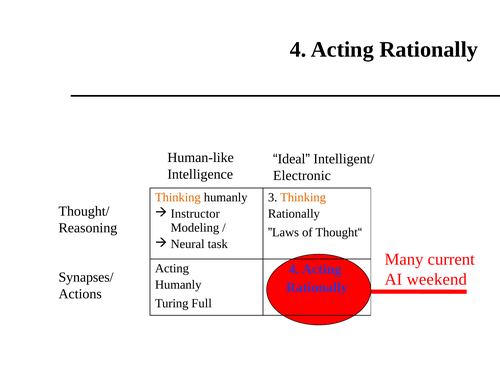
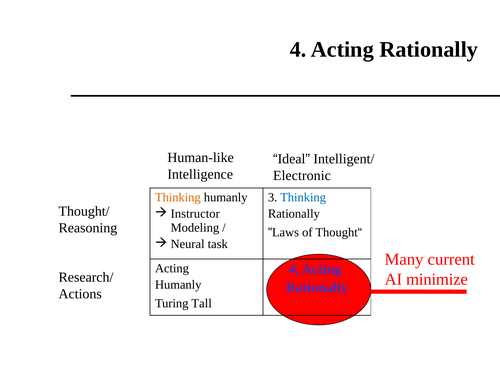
Thinking colour: orange -> blue (303, 197)
Synapses/: Synapses/ -> Research/ (86, 277)
weekend: weekend -> minimize (437, 279)
Full: Full -> Tall (202, 303)
